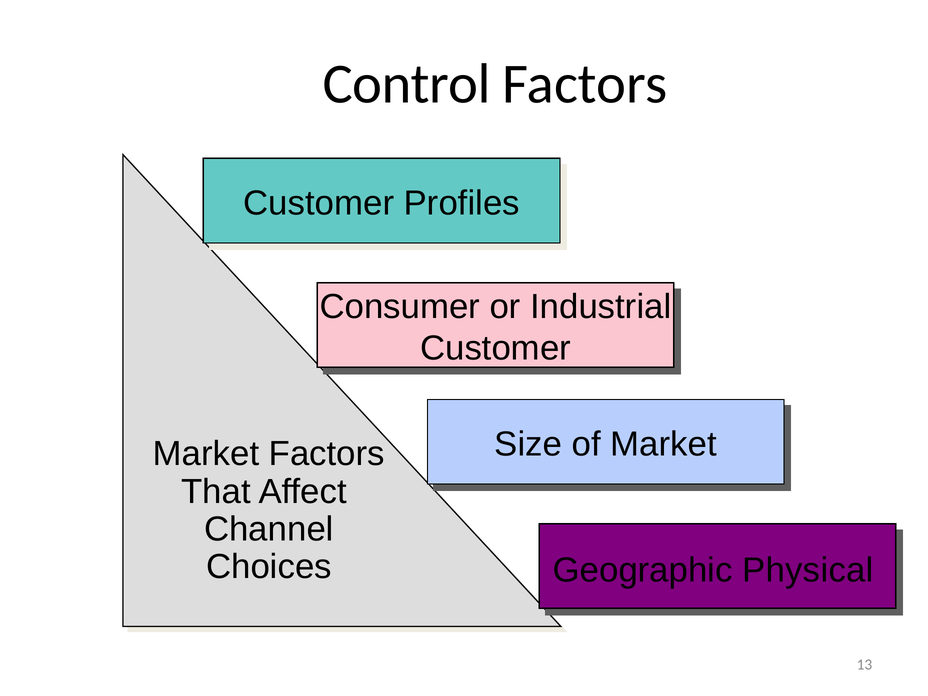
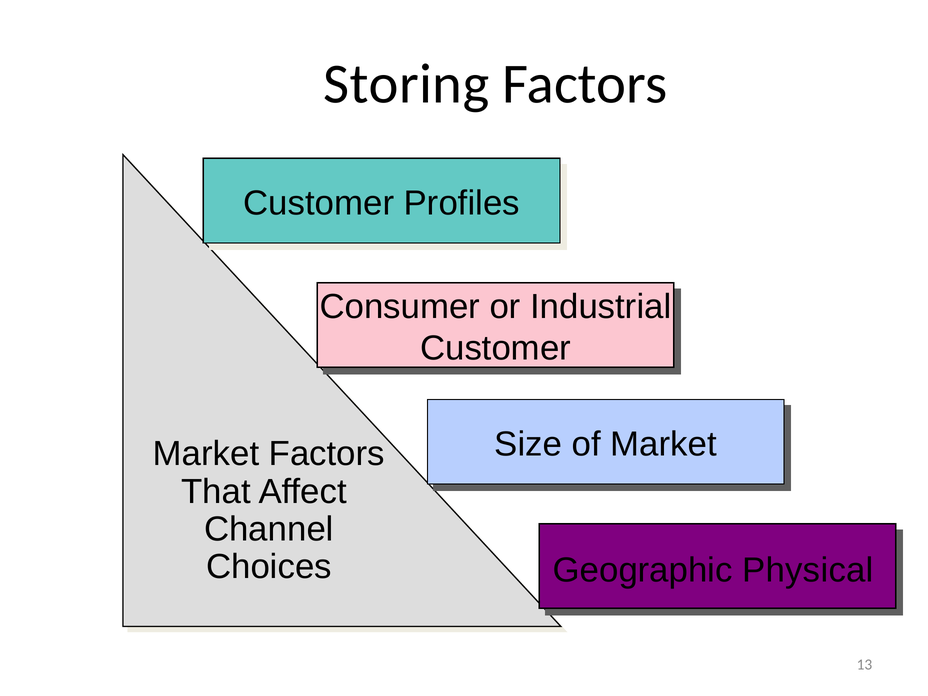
Control: Control -> Storing (406, 84)
